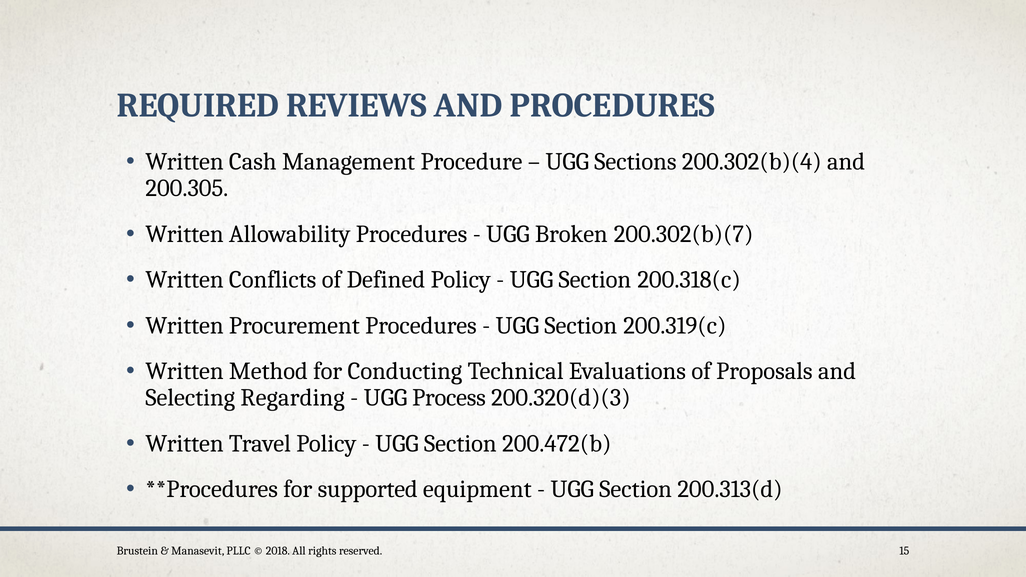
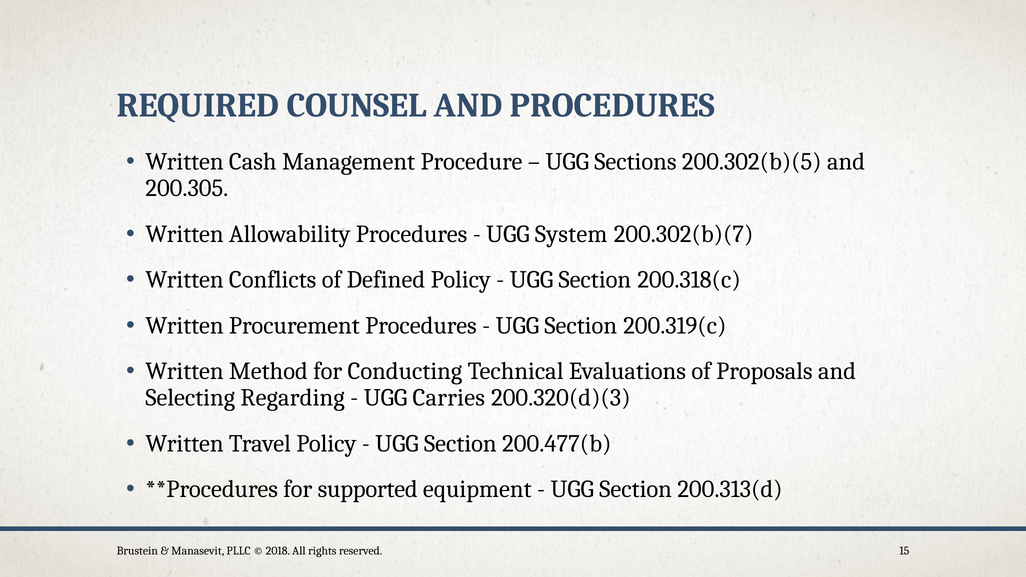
REVIEWS: REVIEWS -> COUNSEL (357, 106)
200.302(b)(4: 200.302(b)(4 -> 200.302(b)(5 (752, 162)
Broken: Broken -> System (571, 234)
Process: Process -> Carries (449, 398)
200.472(b: 200.472(b -> 200.477(b (557, 444)
